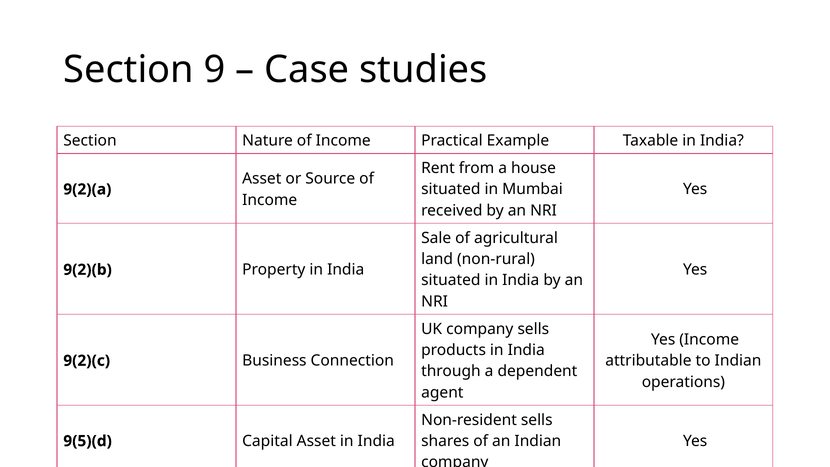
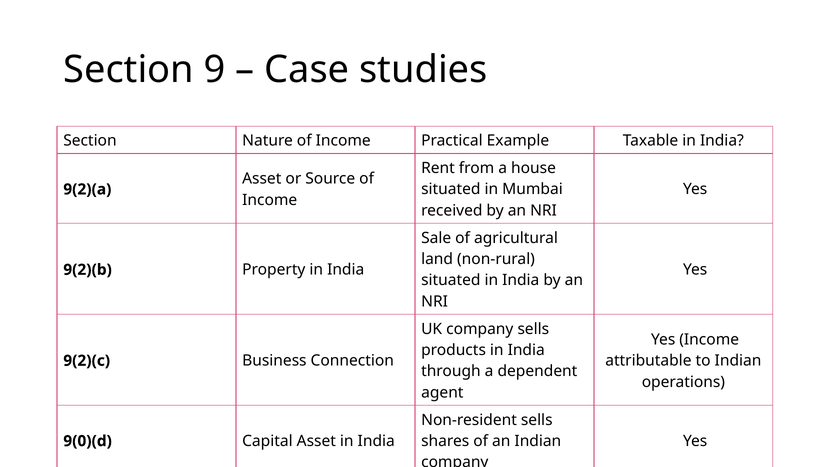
9(5)(d: 9(5)(d -> 9(0)(d (88, 441)
